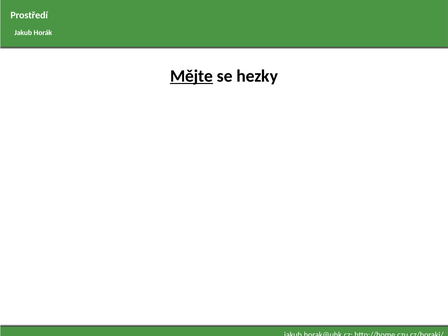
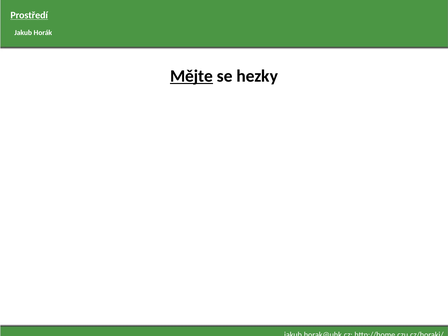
Prostředí underline: none -> present (29, 15)
